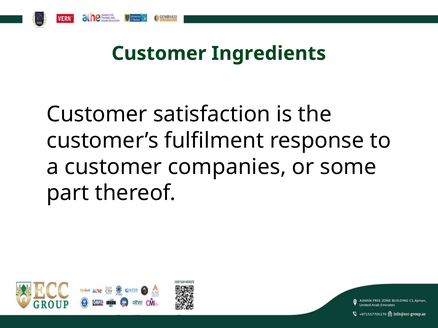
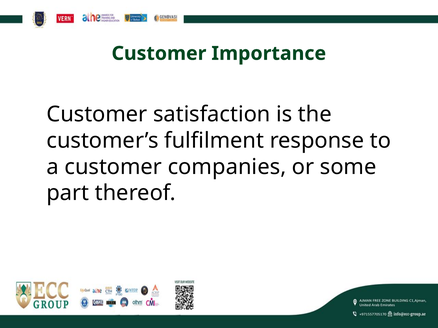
Ingredients: Ingredients -> Importance (269, 54)
